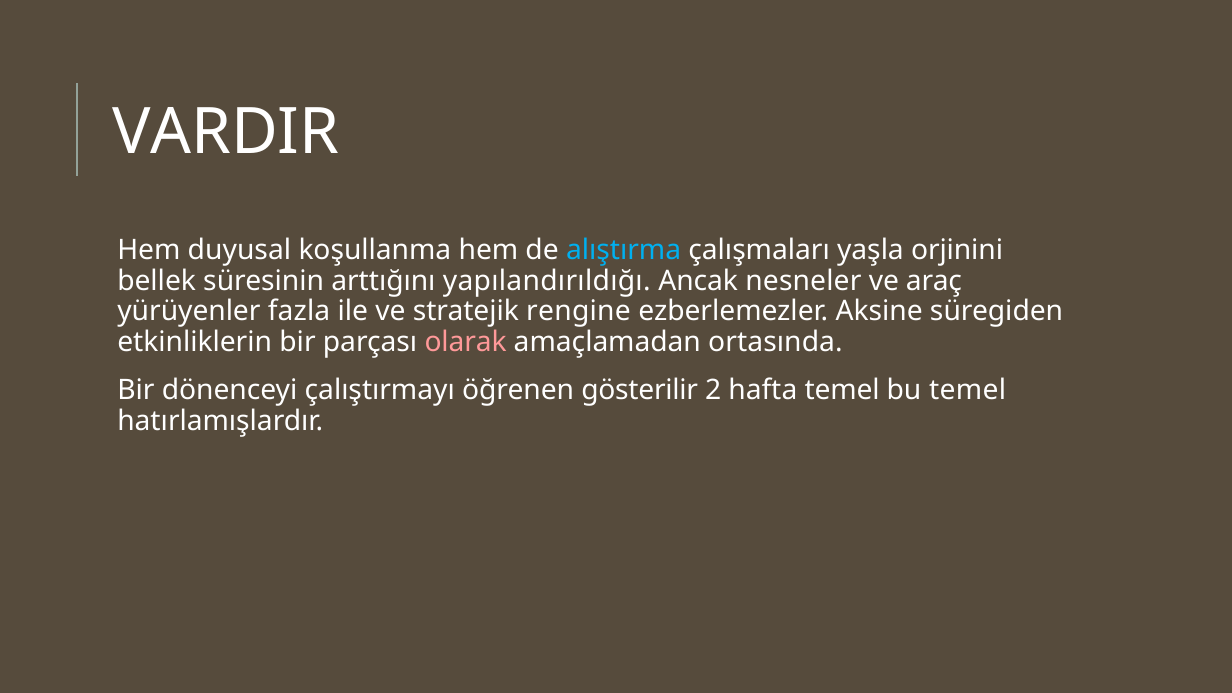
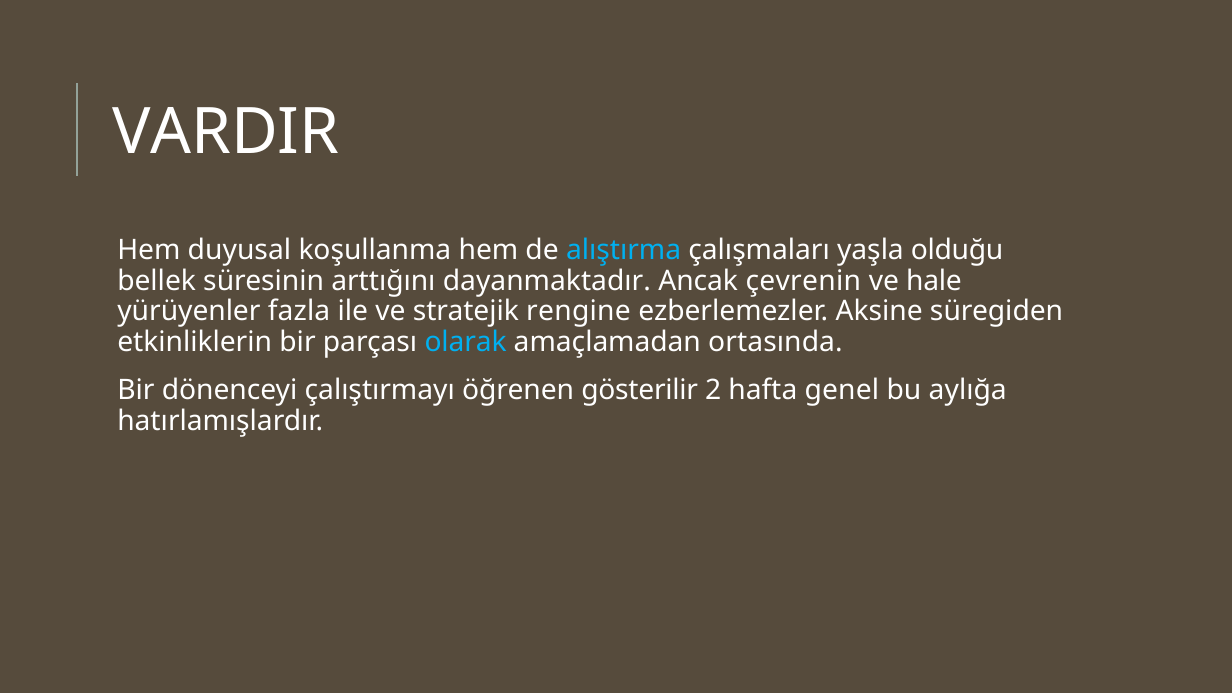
orjinini: orjinini -> olduğu (957, 251)
yapılandırıldığı: yapılandırıldığı -> dayanmaktadır (547, 281)
nesneler: nesneler -> çevrenin (803, 281)
araç: araç -> hale (934, 281)
olarak colour: pink -> light blue (466, 342)
hafta temel: temel -> genel (842, 391)
bu temel: temel -> aylığa (968, 391)
